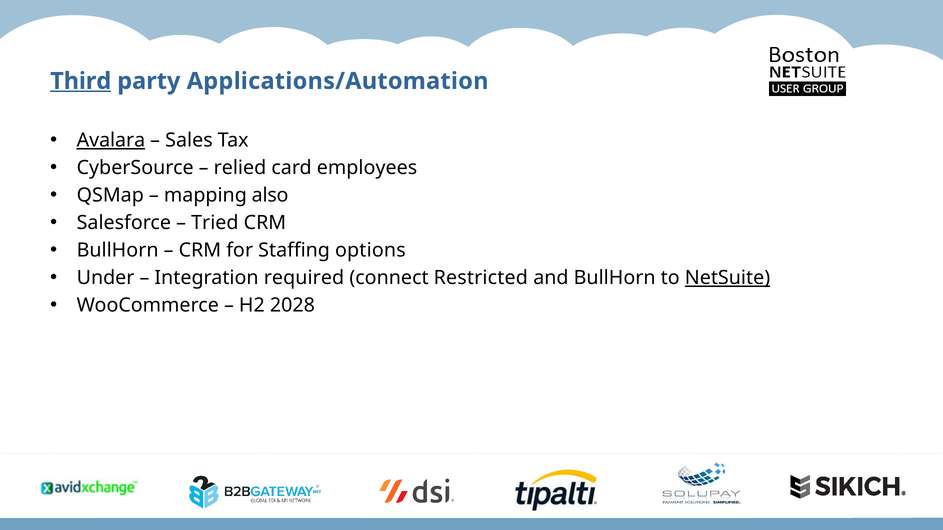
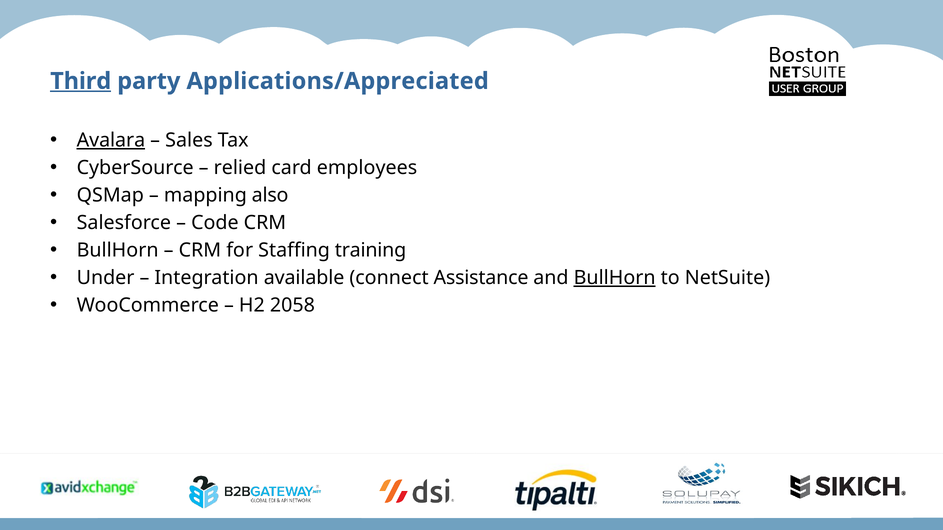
Applications/Automation: Applications/Automation -> Applications/Appreciated (338, 81)
Tried: Tried -> Code (215, 223)
options: options -> training (371, 250)
required: required -> available (304, 278)
Restricted: Restricted -> Assistance (481, 278)
BullHorn underline: none -> present (615, 278)
NetSuite underline: present -> none (727, 278)
2028: 2028 -> 2058 (292, 305)
